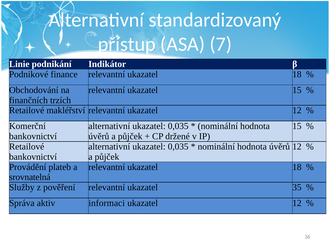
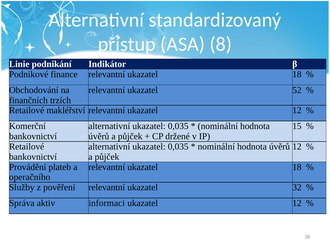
7: 7 -> 8 (221, 44)
ukazatel 15: 15 -> 52 (297, 90)
srovnatelná: srovnatelná -> operačního (30, 177)
35: 35 -> 32 (297, 187)
